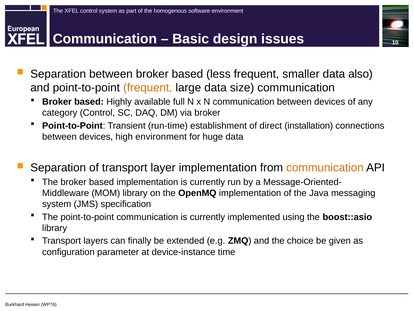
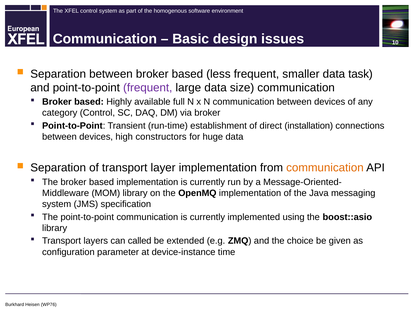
also: also -> task (361, 74)
frequent colour: orange -> purple (148, 88)
high environment: environment -> constructors (161, 137)
finally: finally -> called (140, 241)
